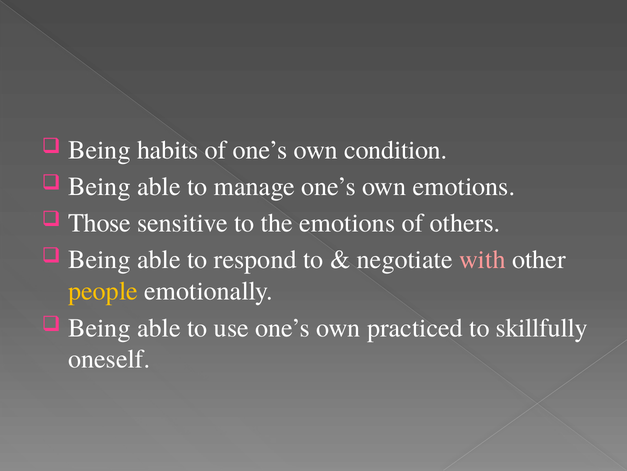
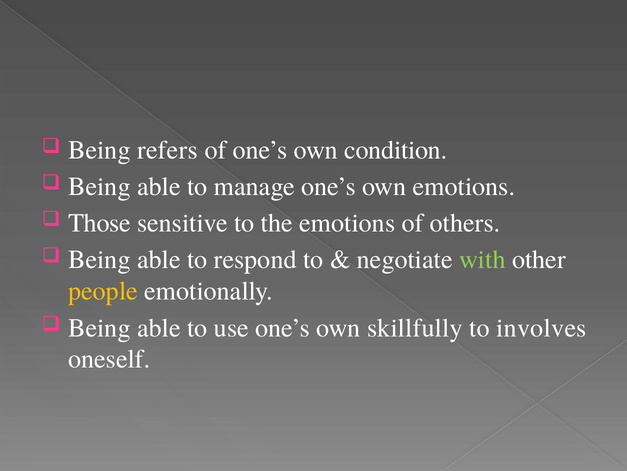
habits: habits -> refers (167, 150)
with colour: pink -> light green (482, 259)
practiced: practiced -> skillfully (415, 327)
skillfully: skillfully -> involves (541, 327)
